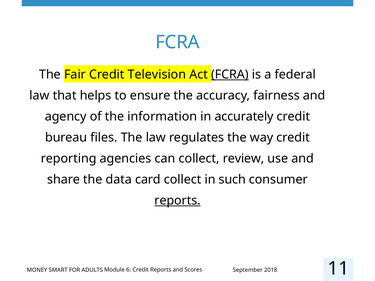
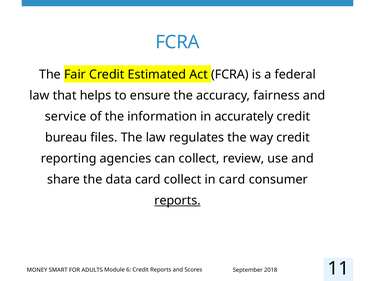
Television: Television -> Estimated (157, 75)
FCRA underline: present -> none (230, 75)
agency: agency -> service (66, 117)
in such: such -> card (232, 180)
